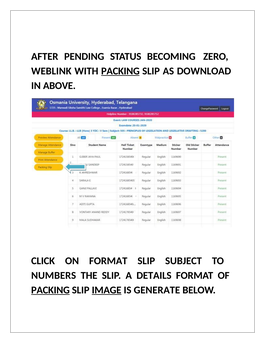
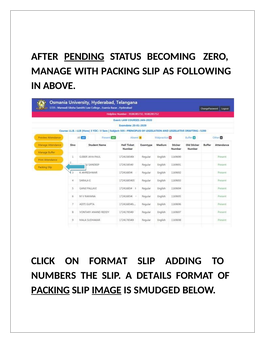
PENDING underline: none -> present (84, 57)
WEBLINK: WEBLINK -> MANAGE (51, 71)
PACKING underline: present -> none (120, 71)
DOWNLOAD: DOWNLOAD -> FOLLOWING (204, 71)
SUBJECT: SUBJECT -> ADDING (183, 261)
GENERATE: GENERATE -> SMUDGED (157, 290)
